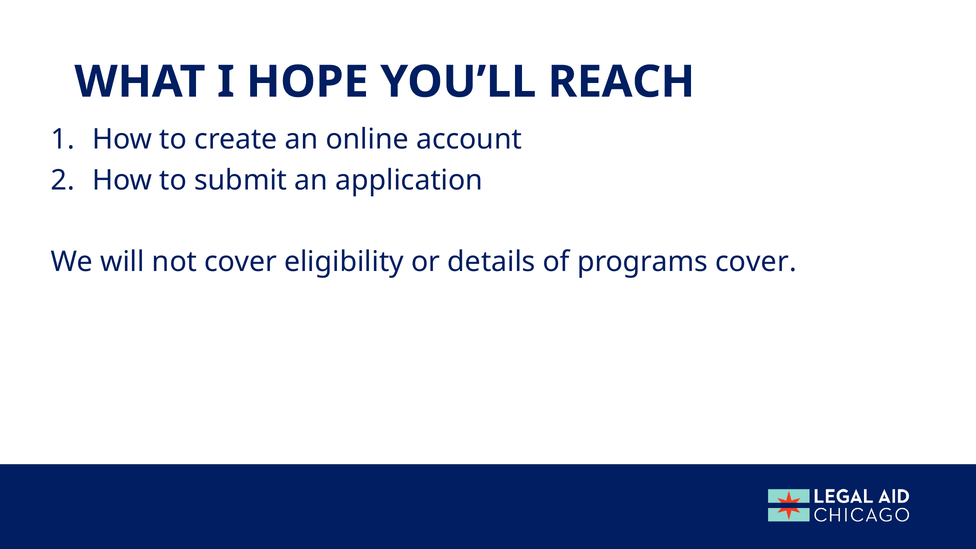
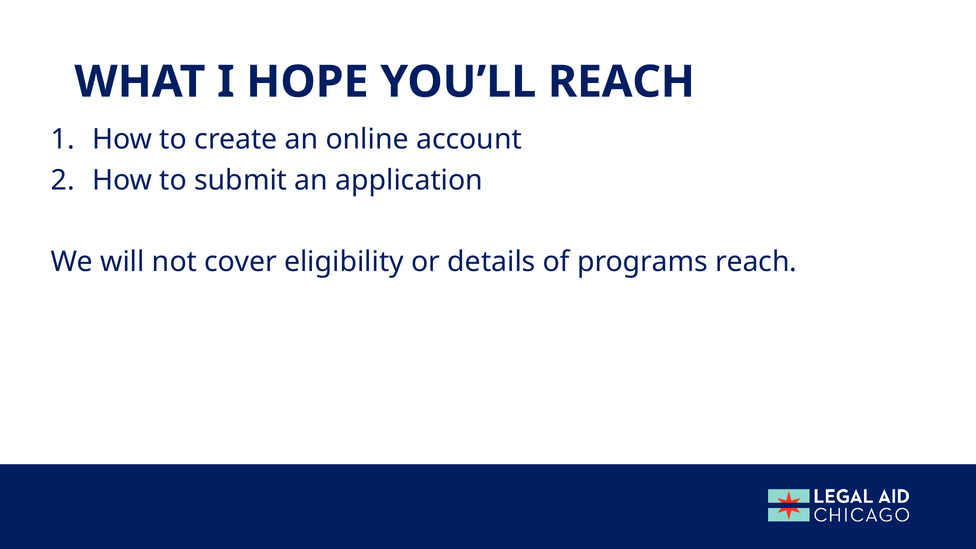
programs cover: cover -> reach (756, 262)
